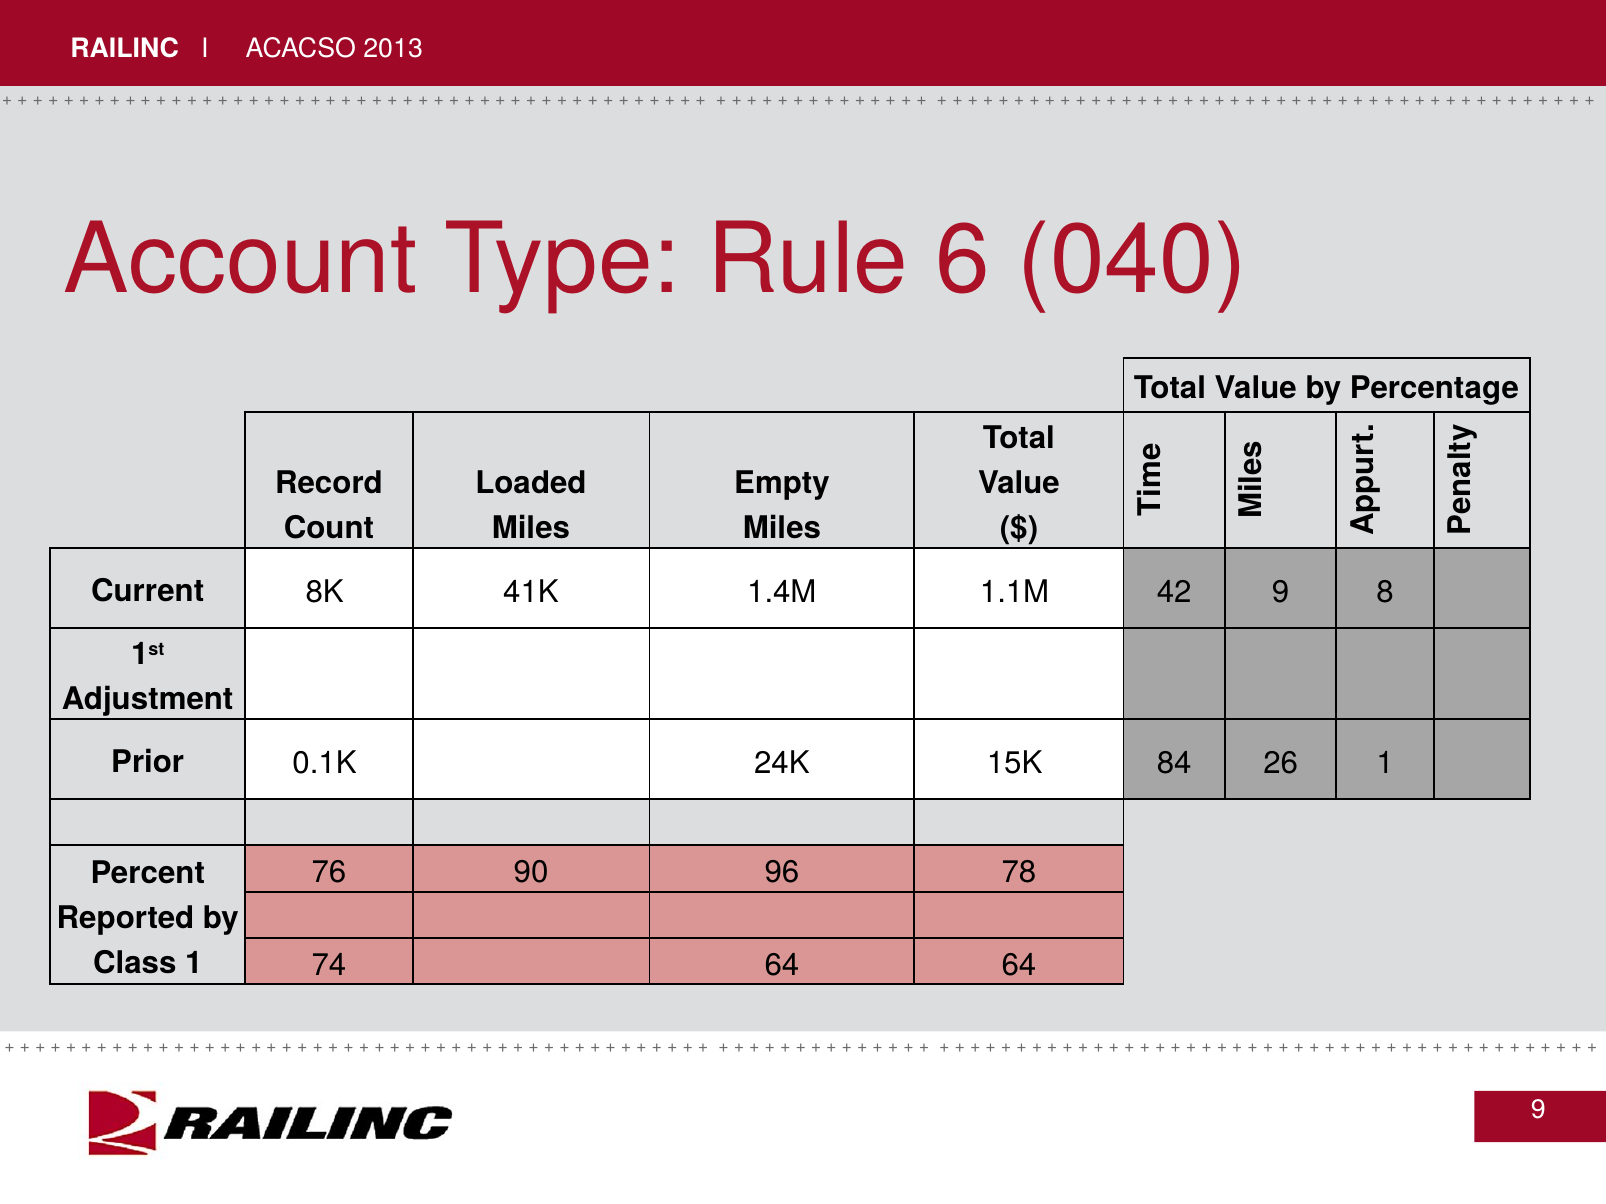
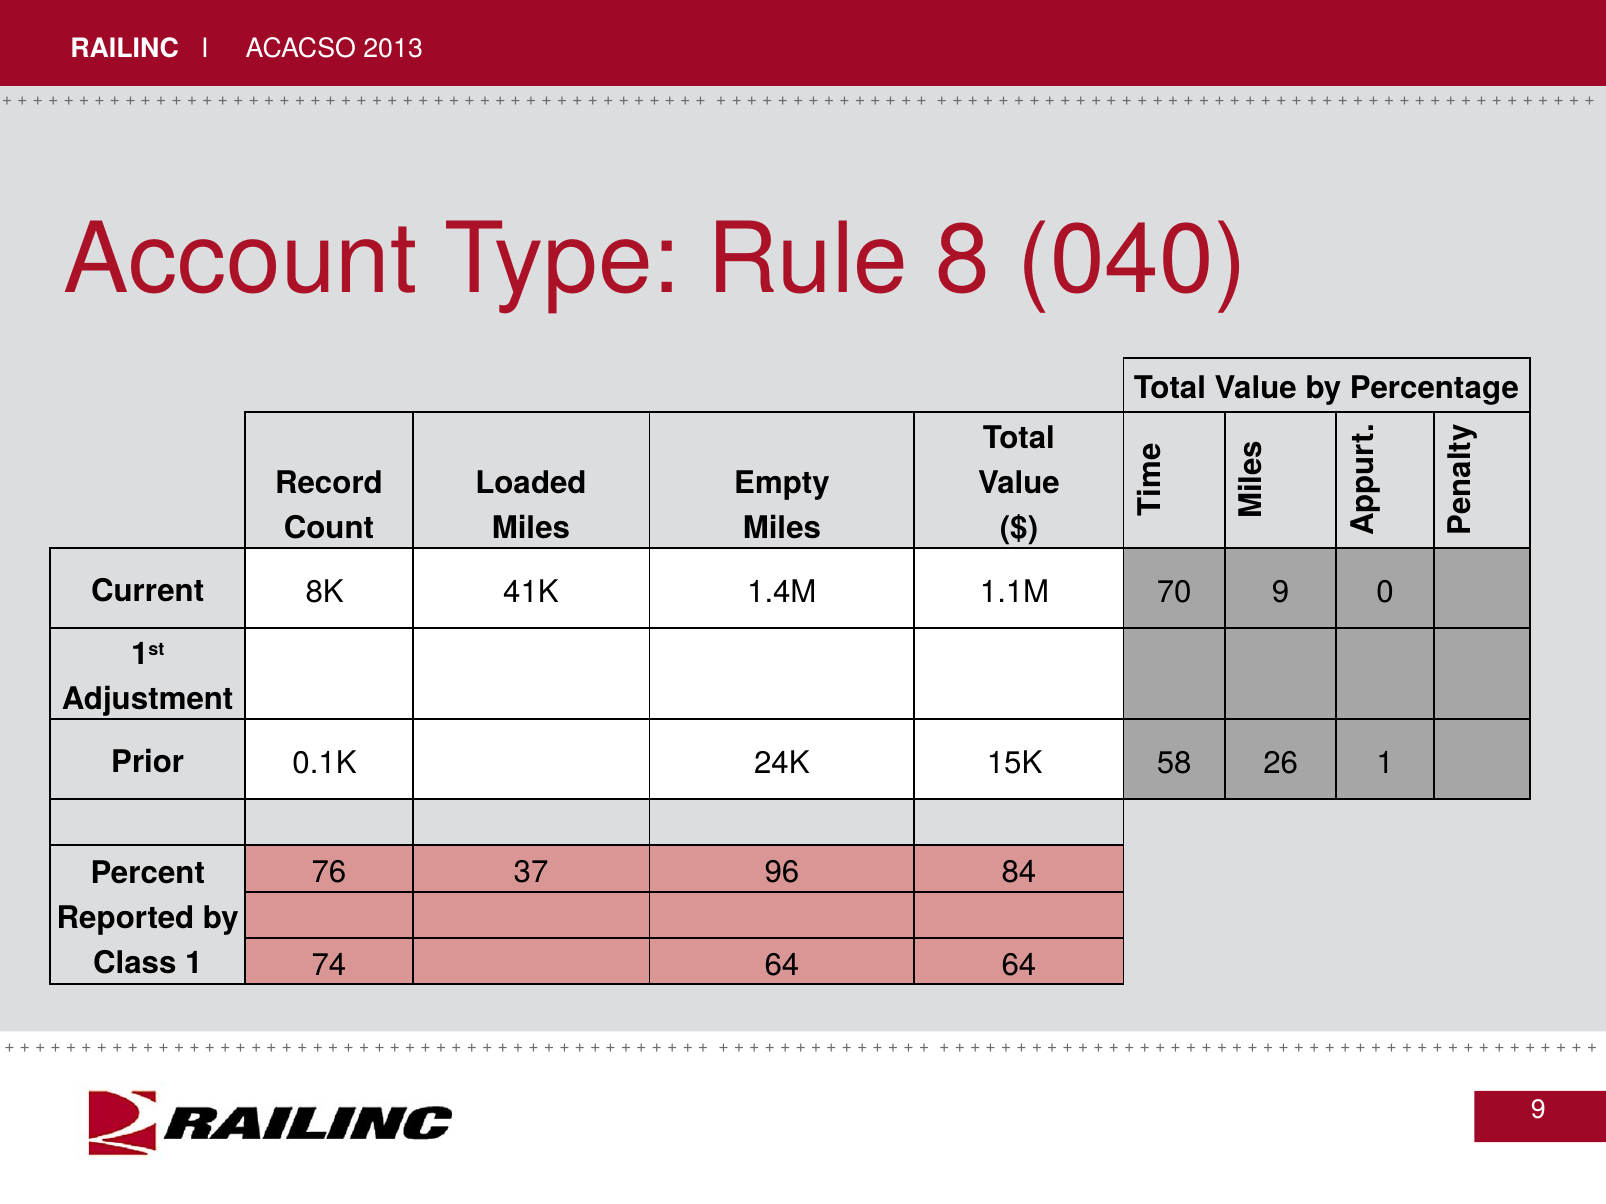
6: 6 -> 8 (963, 260)
42: 42 -> 70 (1174, 592)
8: 8 -> 0 (1385, 592)
84: 84 -> 58 (1174, 763)
90: 90 -> 37 (531, 873)
78: 78 -> 84 (1019, 873)
